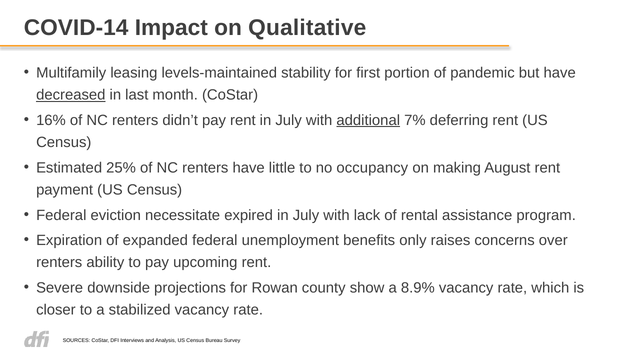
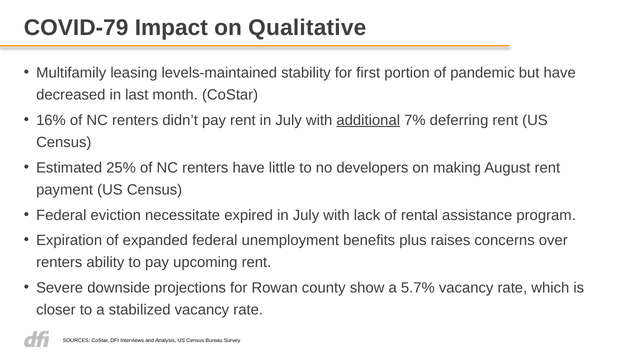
COVID-14: COVID-14 -> COVID-79 (76, 28)
decreased underline: present -> none (71, 95)
occupancy: occupancy -> developers (372, 168)
only: only -> plus (413, 240)
8.9%: 8.9% -> 5.7% (418, 288)
